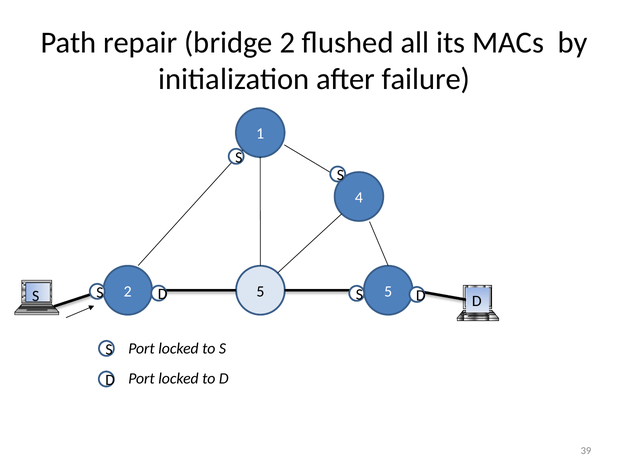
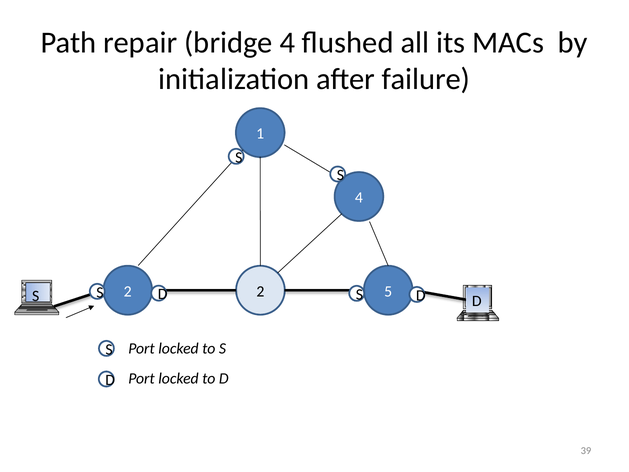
bridge 2: 2 -> 4 (287, 43)
5: 5 -> 2 (260, 291)
